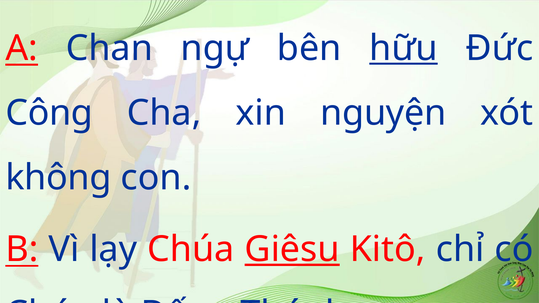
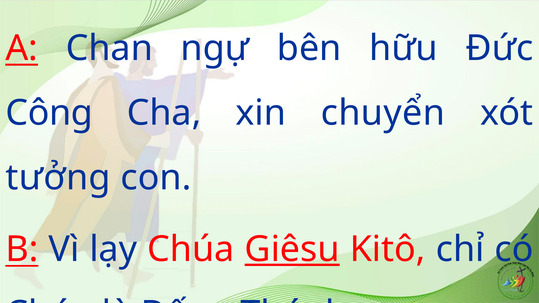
hữu underline: present -> none (404, 48)
nguyện: nguyện -> chuyển (383, 113)
không: không -> tưởng (58, 178)
